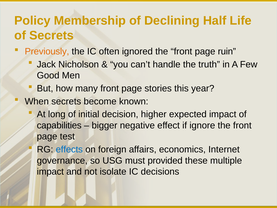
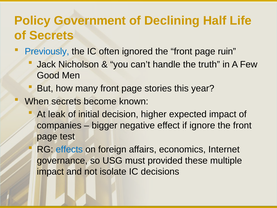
Membership: Membership -> Government (90, 21)
Previously colour: orange -> blue (47, 51)
long: long -> leak (57, 114)
capabilities: capabilities -> companies (59, 125)
